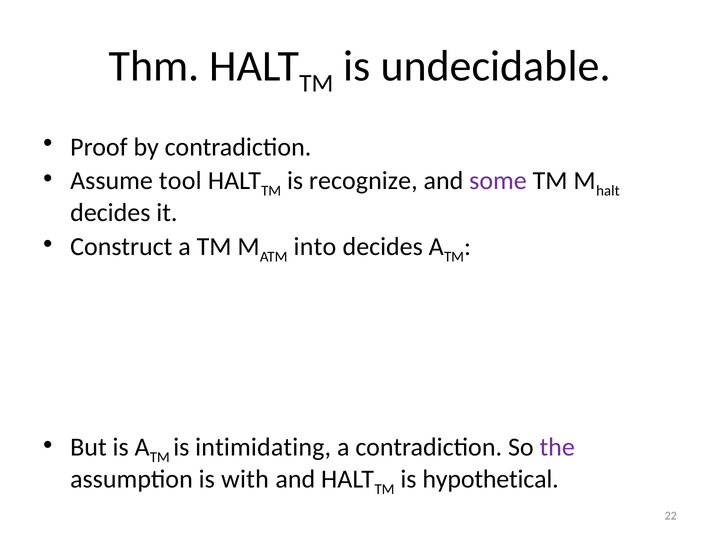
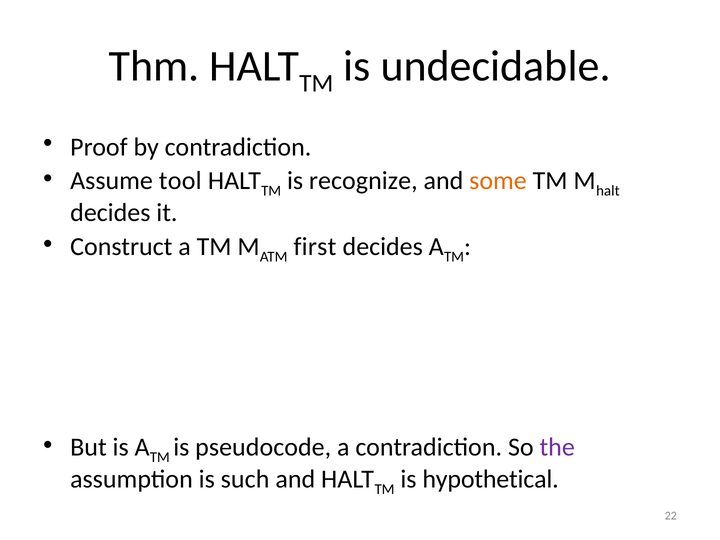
some colour: purple -> orange (498, 181)
into: into -> first (315, 247)
intimidating: intimidating -> pseudocode (263, 447)
with: with -> such (245, 479)
